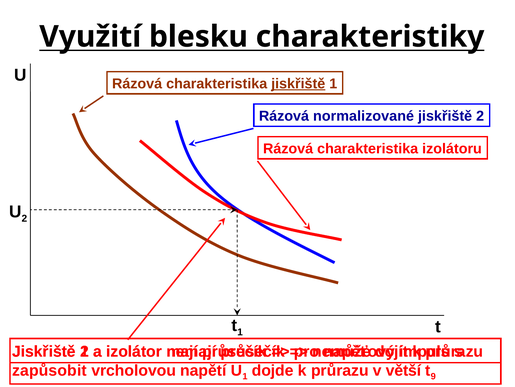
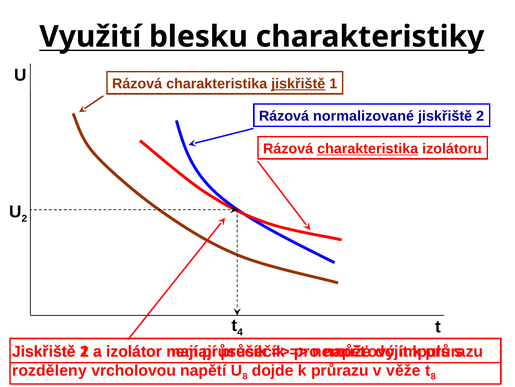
charakteristika underline: none -> present (368, 148)
t 1: 1 -> 4 (240, 332)
zapůsobit: zapůsobit -> rozděleny (50, 370)
U 1: 1 -> 8 (245, 376)
větší: větší -> věže (403, 370)
t 9: 9 -> 8 (433, 376)
